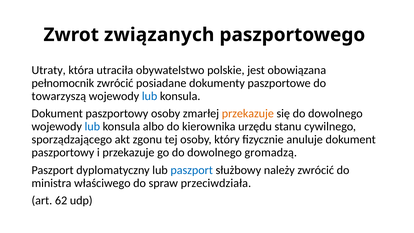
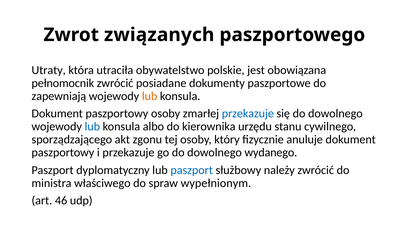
towarzyszą: towarzyszą -> zapewniają (59, 96)
lub colour: blue -> orange (150, 96)
przekazuje colour: orange -> blue (248, 113)
gromadzą: gromadzą -> wydanego (271, 153)
przeciwdziała: przeciwdziała -> wypełnionym (216, 183)
62: 62 -> 46 (61, 200)
